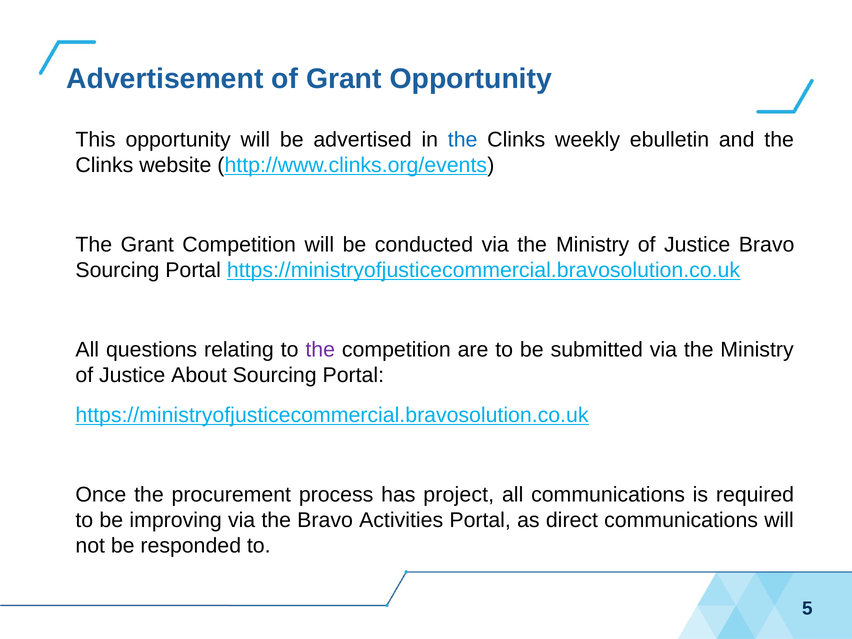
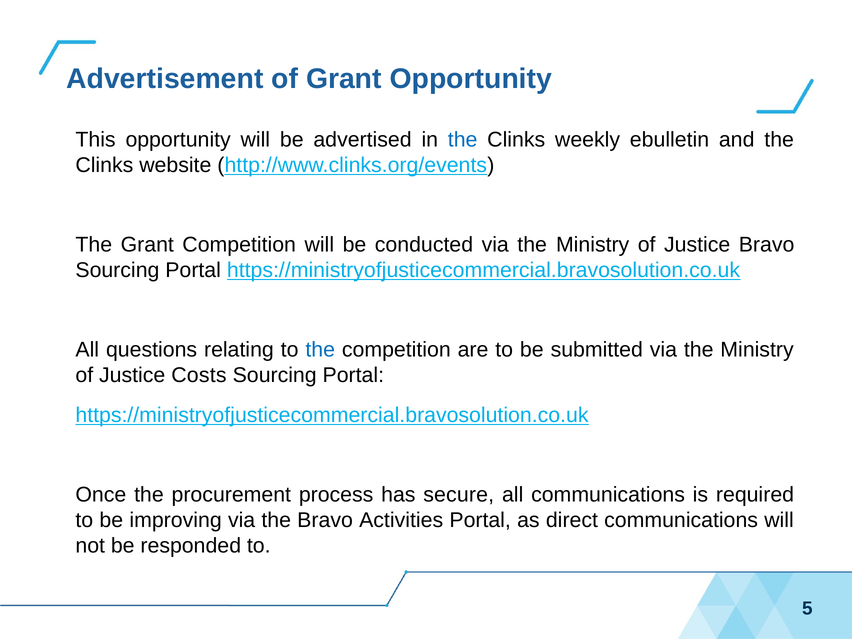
the colour: purple -> blue (320, 350)
About: About -> Costs (199, 375)
project: project -> secure (459, 495)
